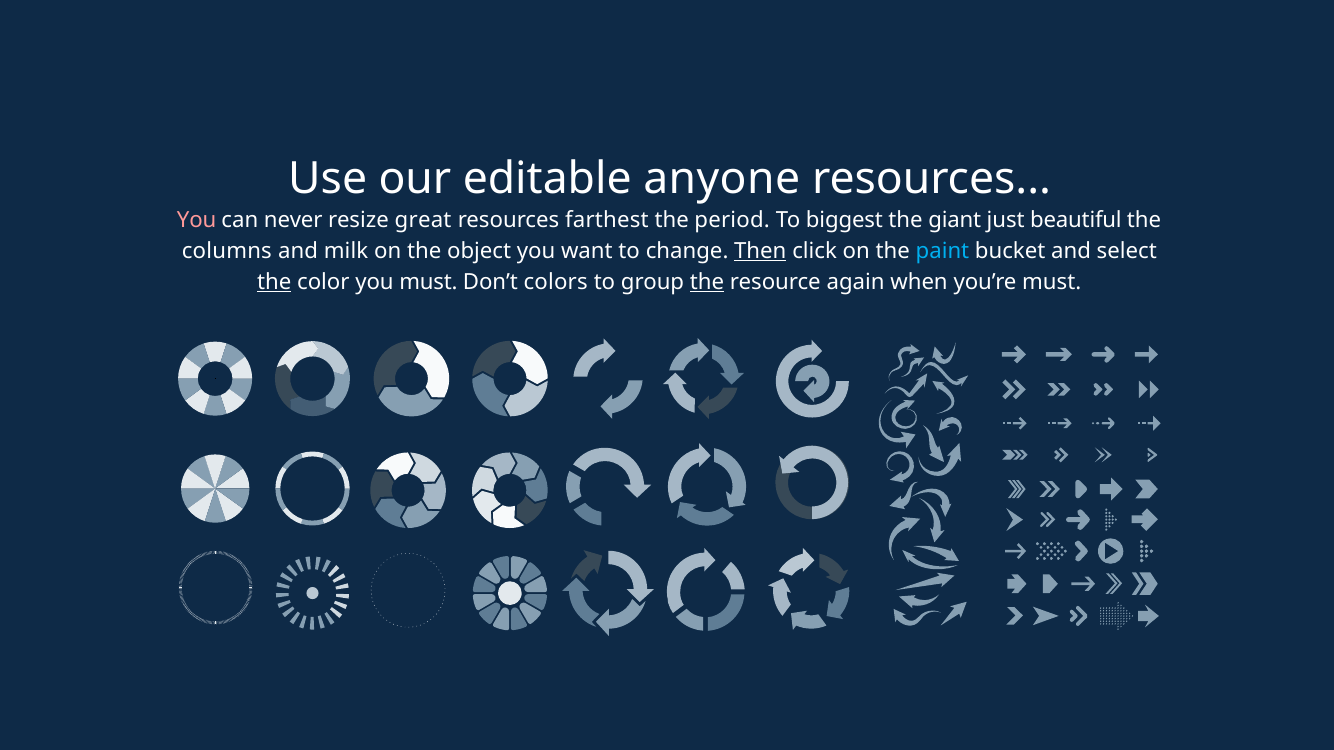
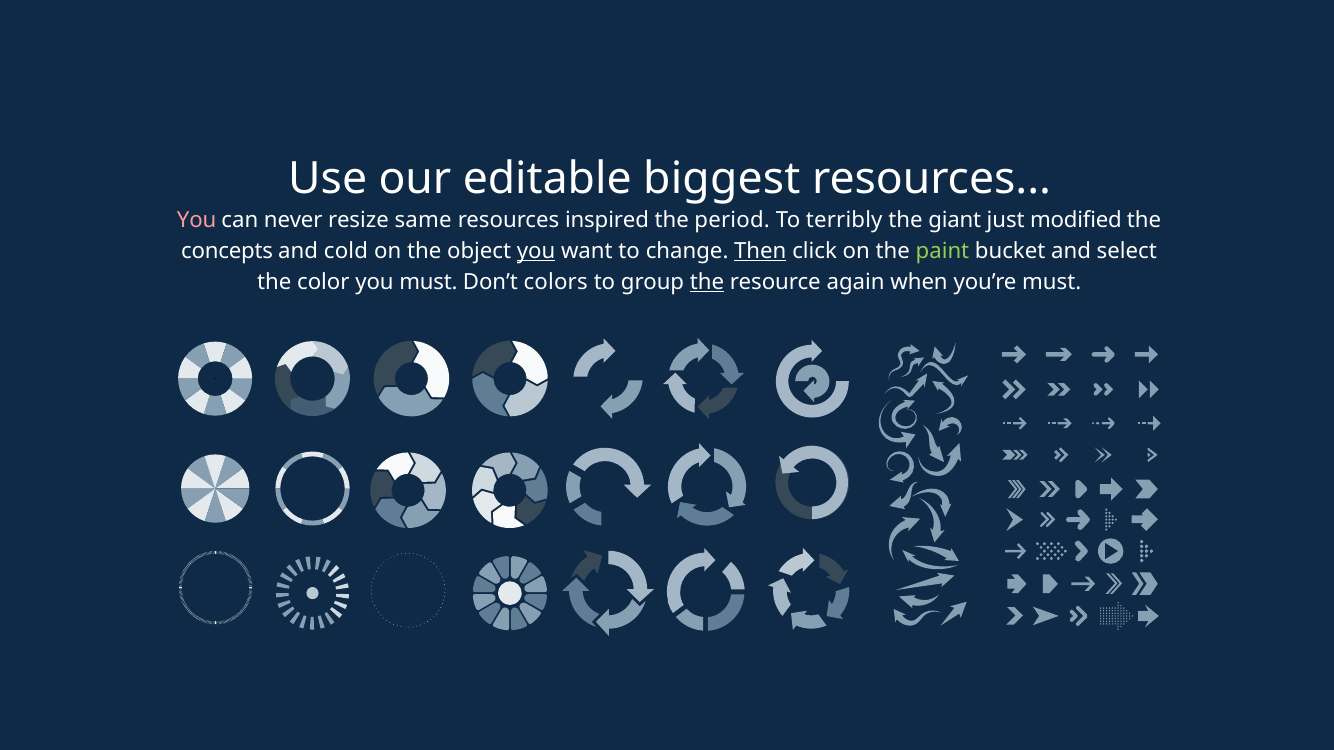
anyone: anyone -> biggest (722, 179)
great: great -> same (423, 221)
farthest: farthest -> inspired (607, 221)
biggest: biggest -> terribly (844, 221)
beautiful: beautiful -> modified (1076, 221)
columns: columns -> concepts (227, 251)
milk: milk -> cold (346, 251)
you underline: none -> present (536, 251)
paint colour: light blue -> light green (942, 251)
the underline: present -> none (274, 282)
